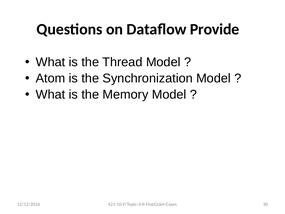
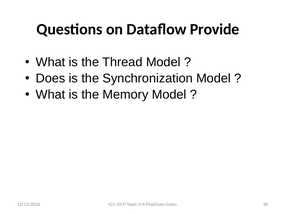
Atom: Atom -> Does (50, 78)
